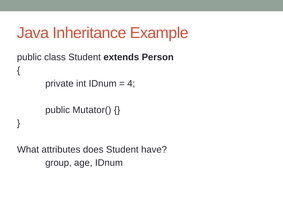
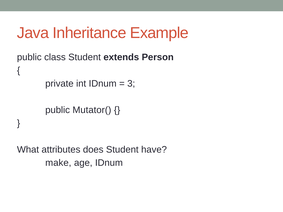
4: 4 -> 3 (131, 84)
group: group -> make (58, 163)
